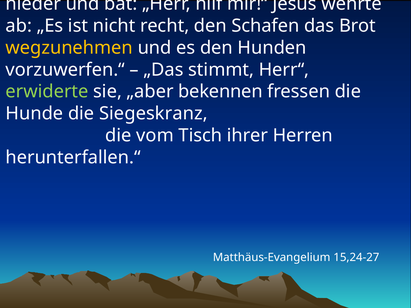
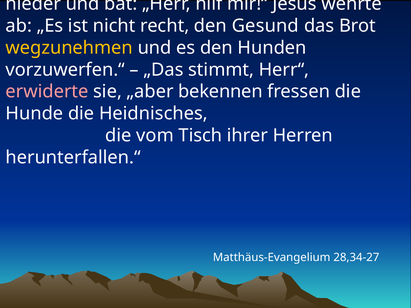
Schafen: Schafen -> Gesund (265, 26)
erwiderte colour: light green -> pink (47, 92)
Siegeskranz: Siegeskranz -> Heidnisches (153, 114)
15,24-27: 15,24-27 -> 28,34-27 (356, 258)
